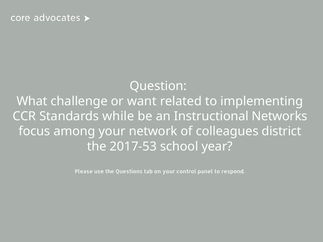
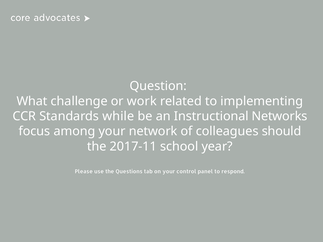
want: want -> work (142, 101)
district: district -> should (282, 131)
2017-53: 2017-53 -> 2017-11 (133, 147)
